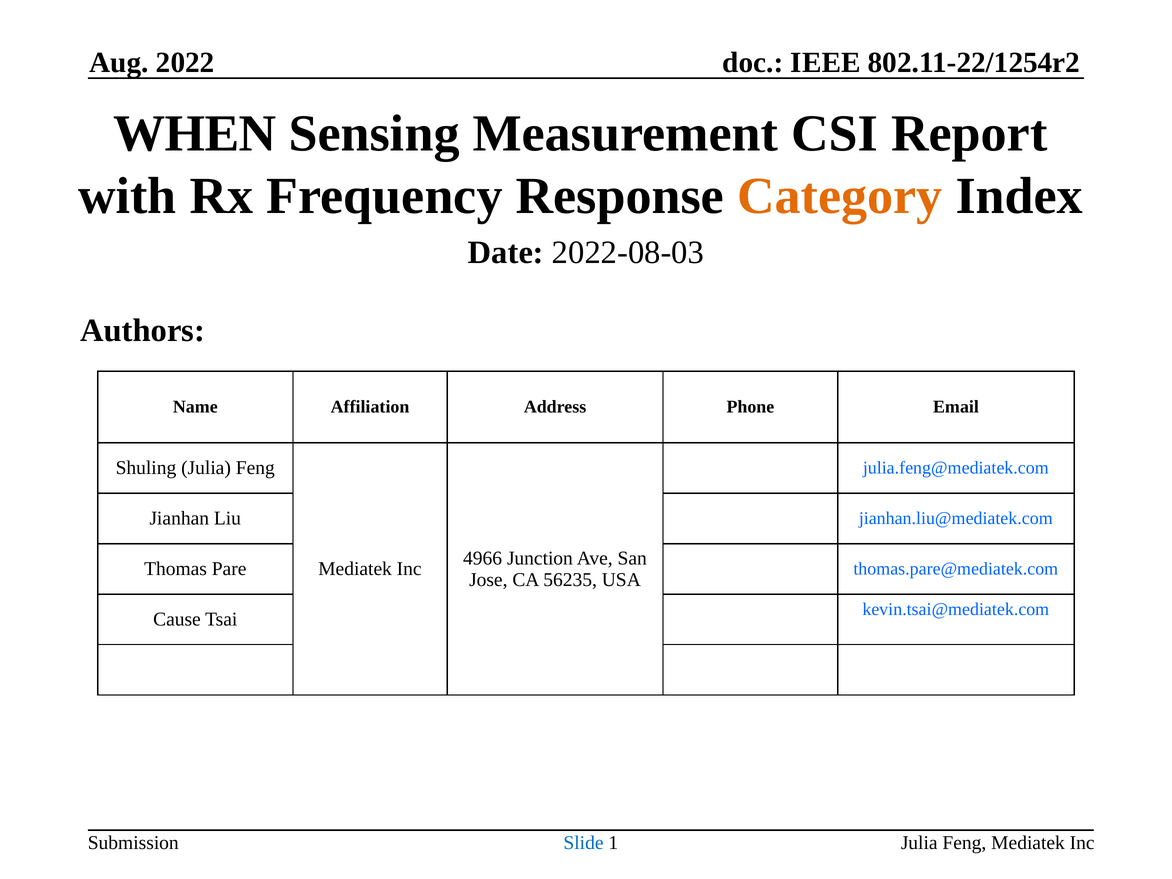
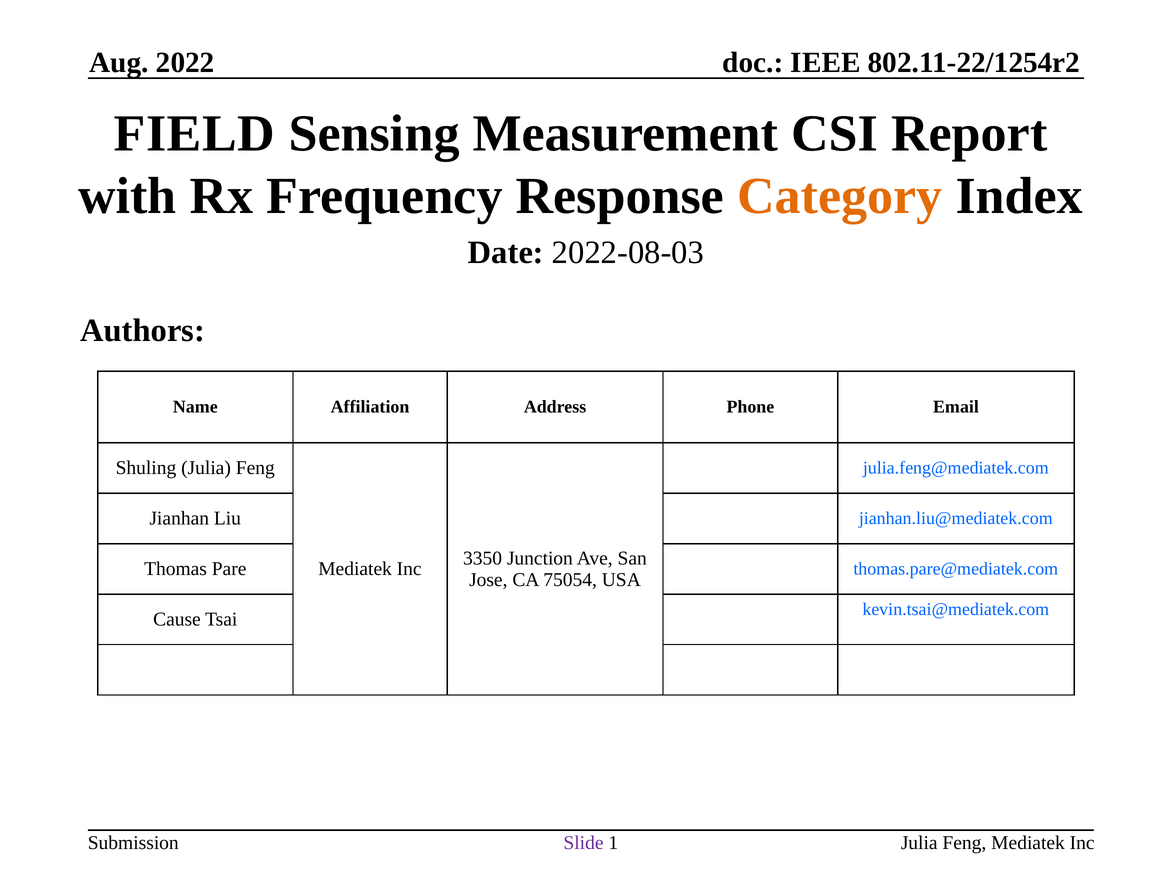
WHEN: WHEN -> FIELD (194, 134)
4966: 4966 -> 3350 (483, 558)
56235: 56235 -> 75054 (570, 580)
Slide colour: blue -> purple (584, 843)
